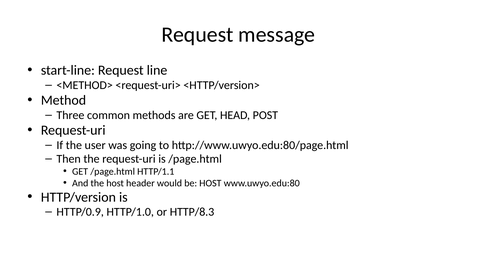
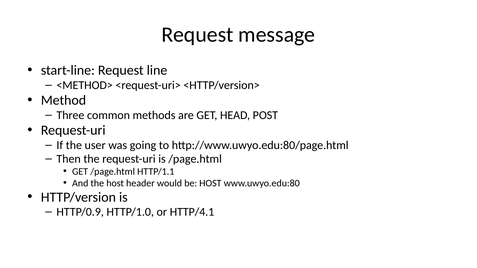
HTTP/8.3: HTTP/8.3 -> HTTP/4.1 (192, 212)
